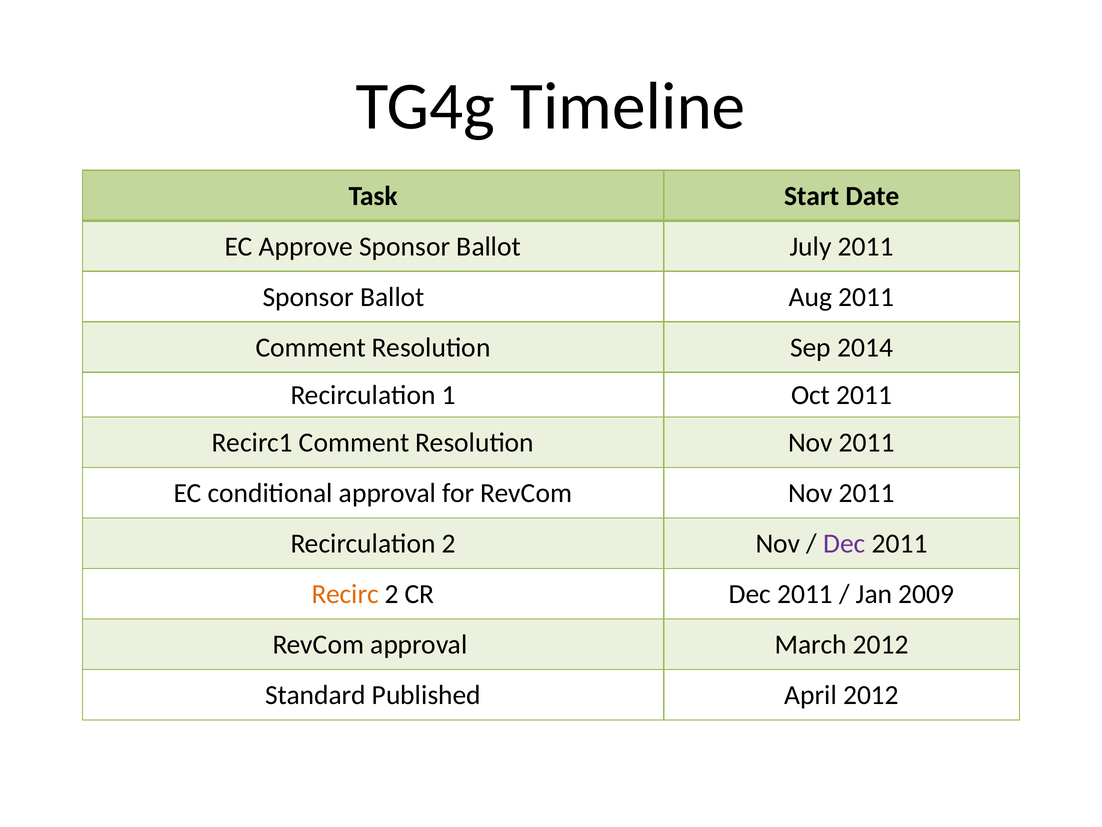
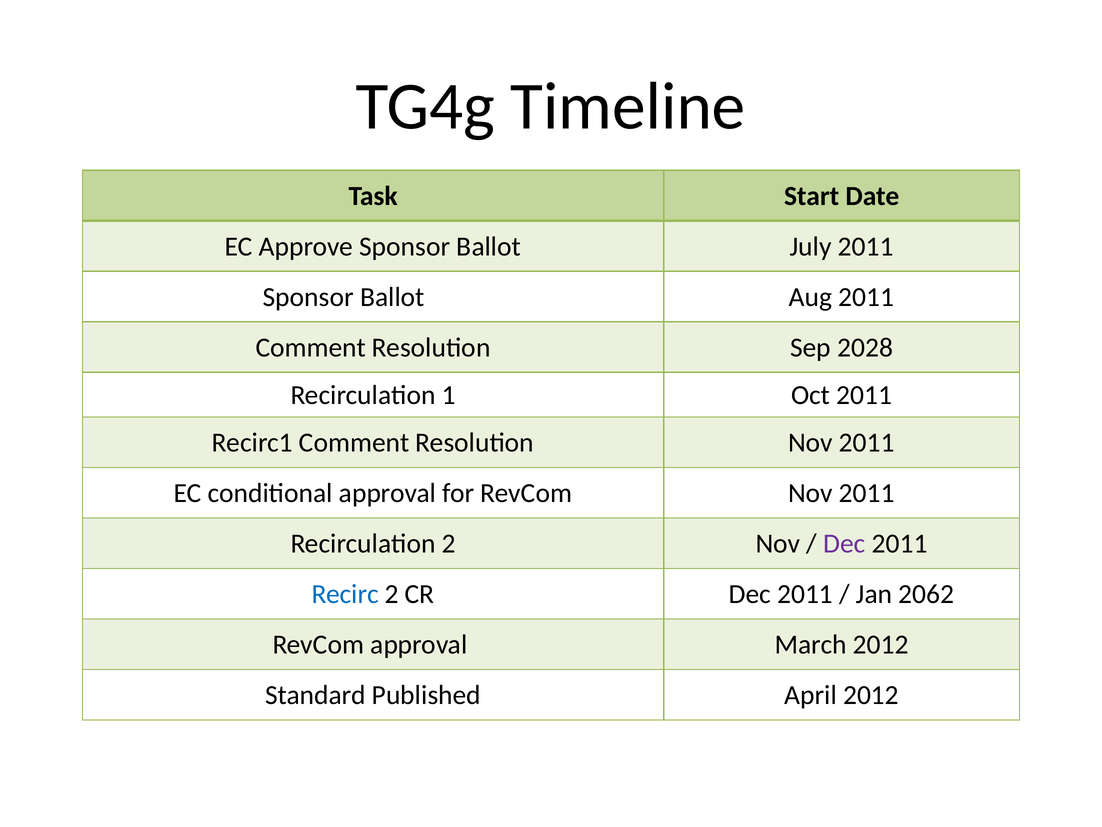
2014: 2014 -> 2028 (865, 347)
Recirc colour: orange -> blue (345, 594)
2009: 2009 -> 2062 (926, 594)
